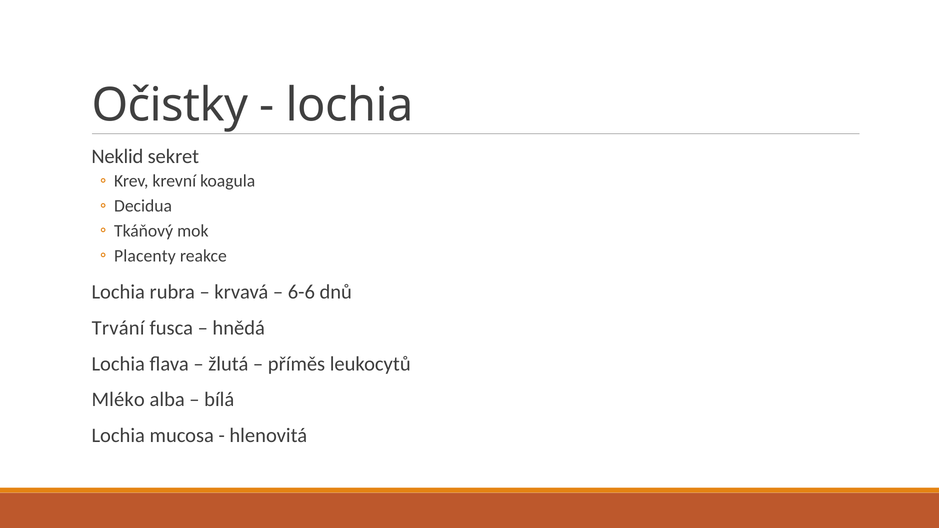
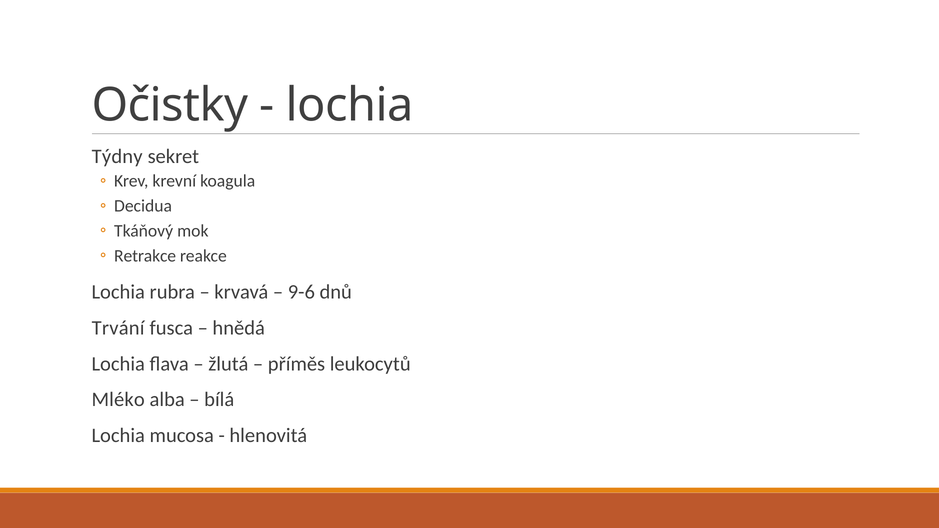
Neklid: Neklid -> Týdny (117, 157)
Placenty: Placenty -> Retrakce (145, 256)
6-6: 6-6 -> 9-6 (301, 292)
